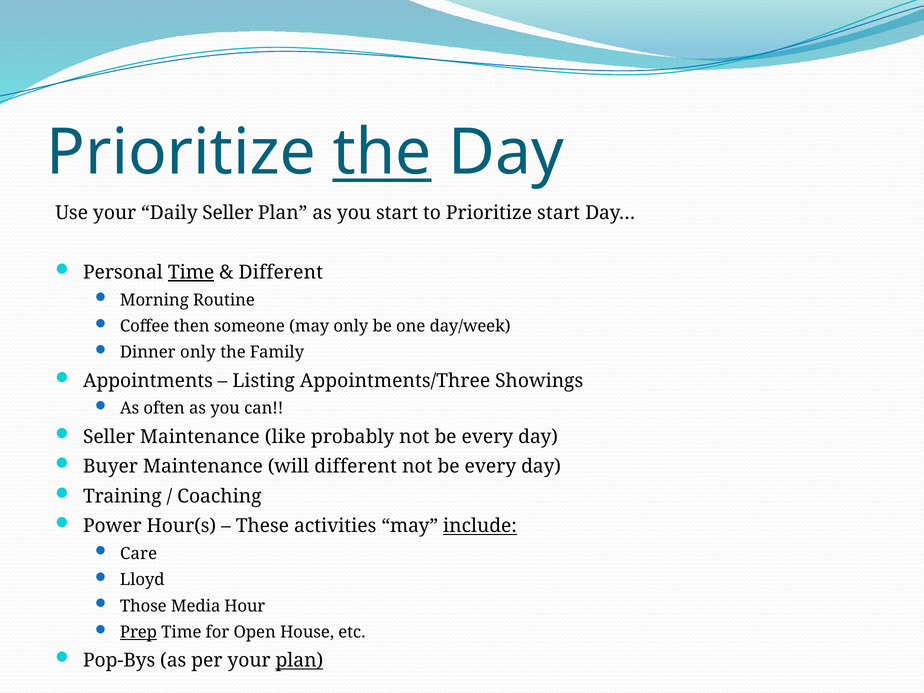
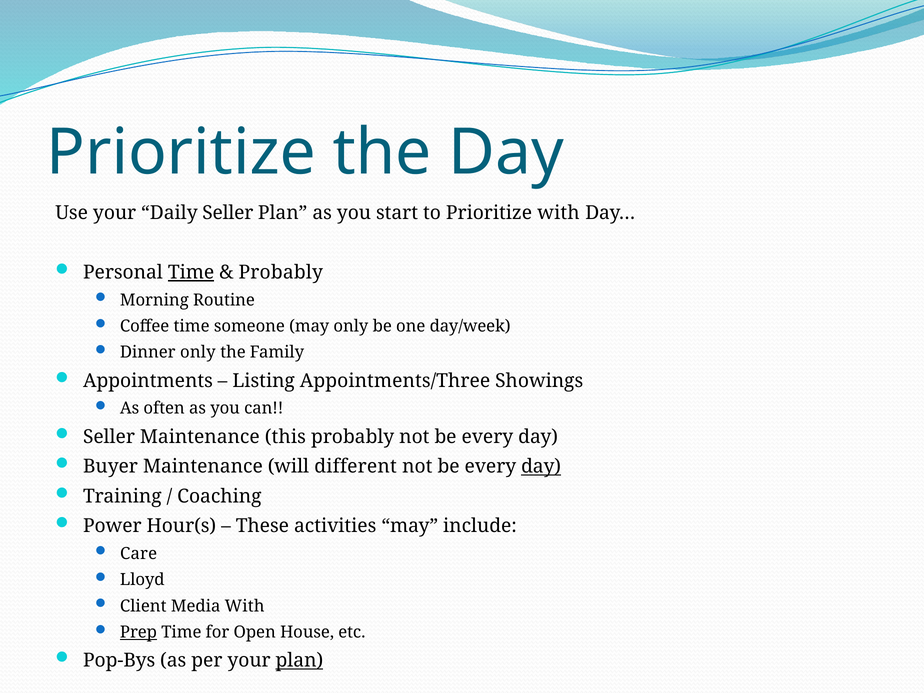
the underline: present -> none (382, 153)
Prioritize start: start -> with (559, 213)
Different: Different -> Probably (281, 273)
Coffee then: then -> time (192, 326)
like: like -> this (285, 437)
day underline: none -> present (541, 467)
include underline: present -> none (480, 526)
Those: Those -> Client (143, 606)
Media Hour: Hour -> With (245, 606)
